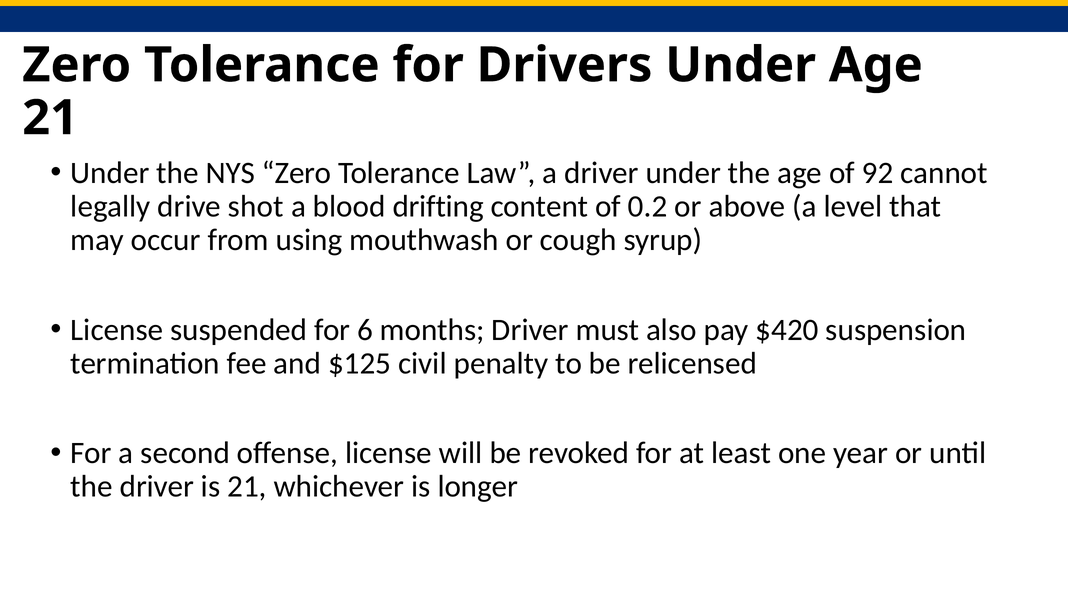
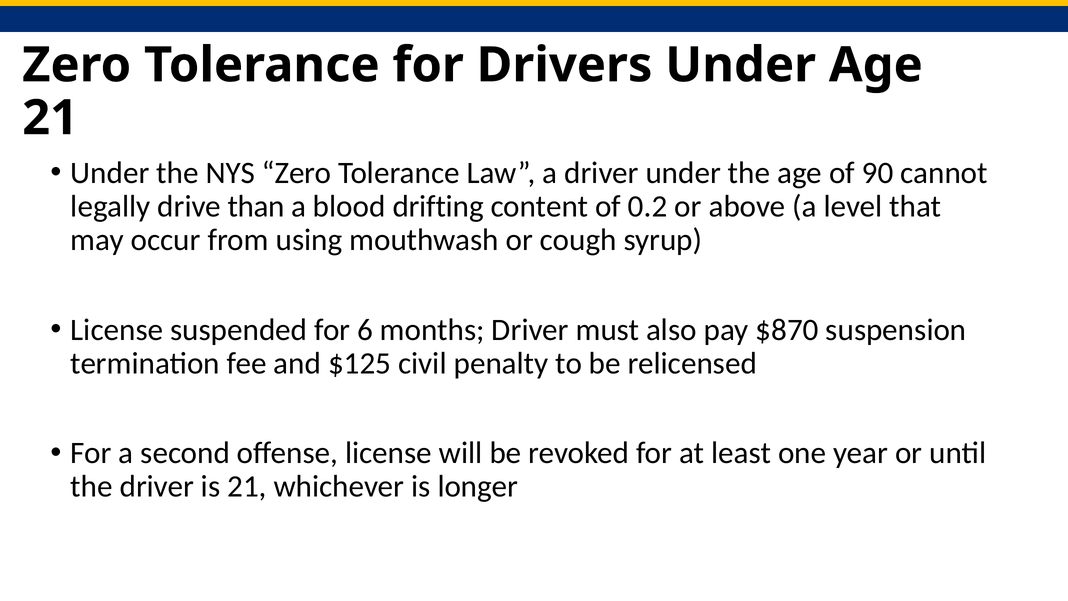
92: 92 -> 90 (878, 173)
shot: shot -> than (256, 206)
$420: $420 -> $870 (787, 330)
